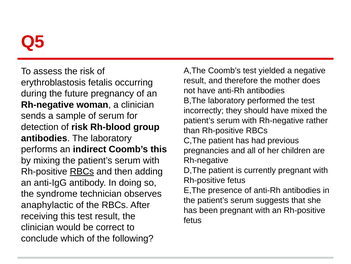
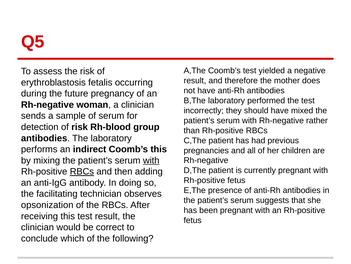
with underline: none -> present (151, 160)
syndrome: syndrome -> facilitating (57, 193)
anaphylactic: anaphylactic -> opsonization (47, 204)
